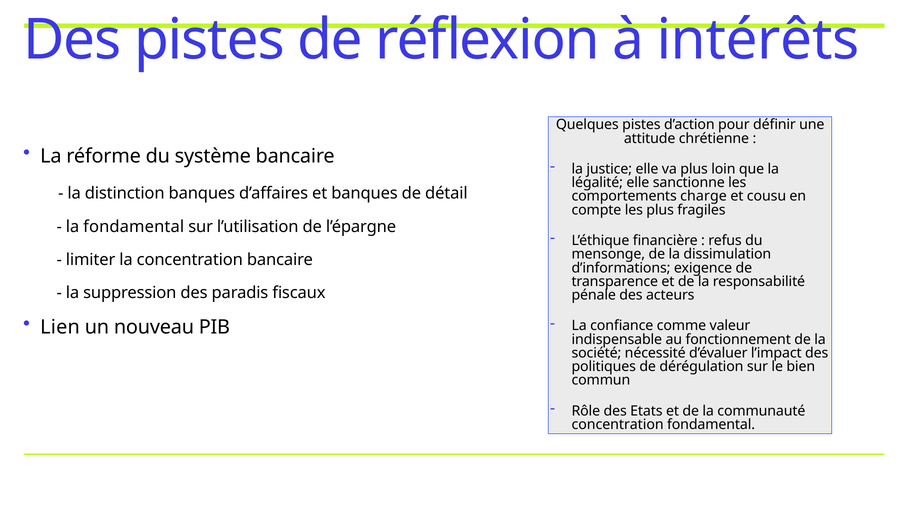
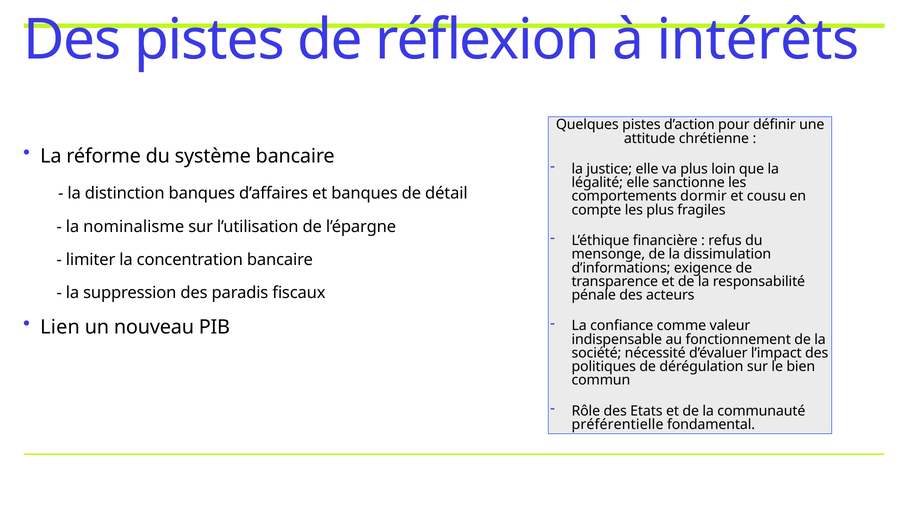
charge: charge -> dormir (704, 196)
la fondamental: fondamental -> nominalisme (134, 227)
concentration: concentration -> préférentielle (618, 424)
